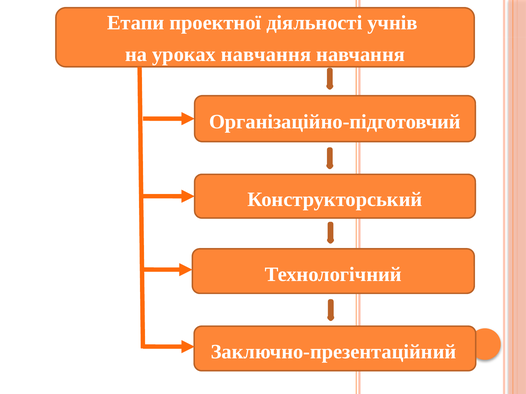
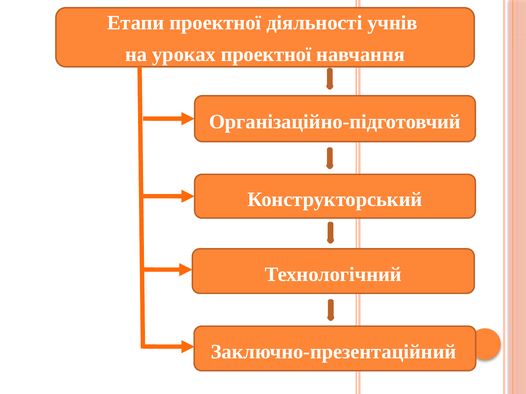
уроках навчання: навчання -> проектної (266, 55)
